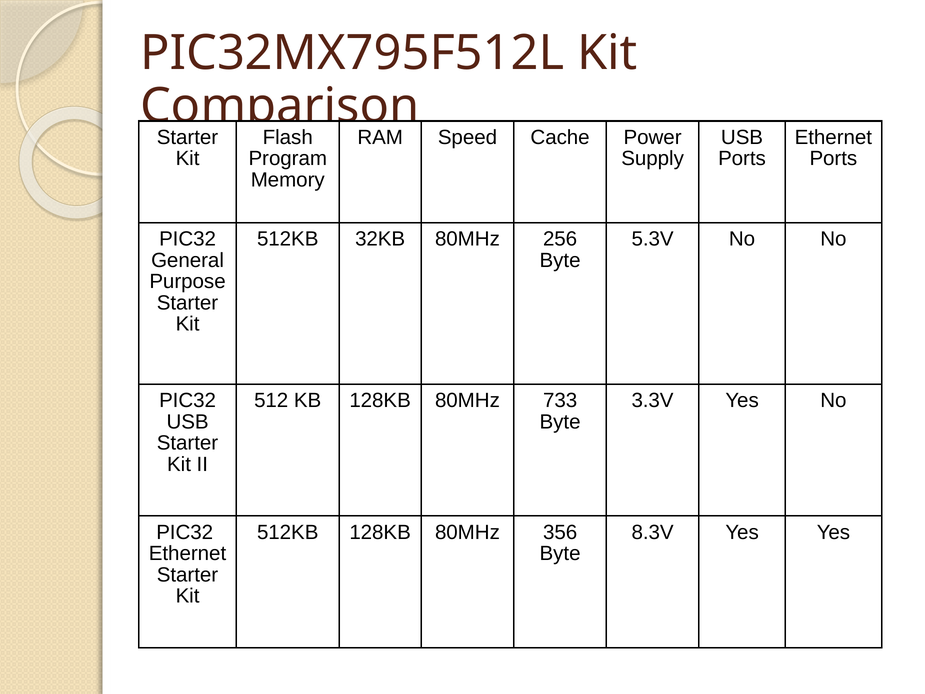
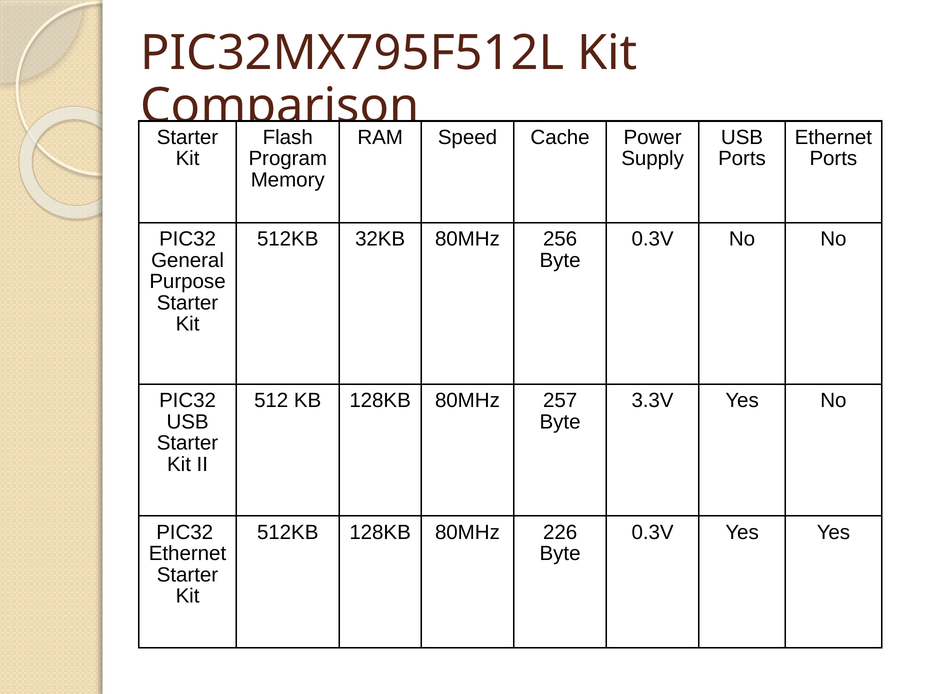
5.3V: 5.3V -> 0.3V (653, 239)
733: 733 -> 257 (560, 400)
356: 356 -> 226 (560, 532)
8.3V: 8.3V -> 0.3V (653, 532)
